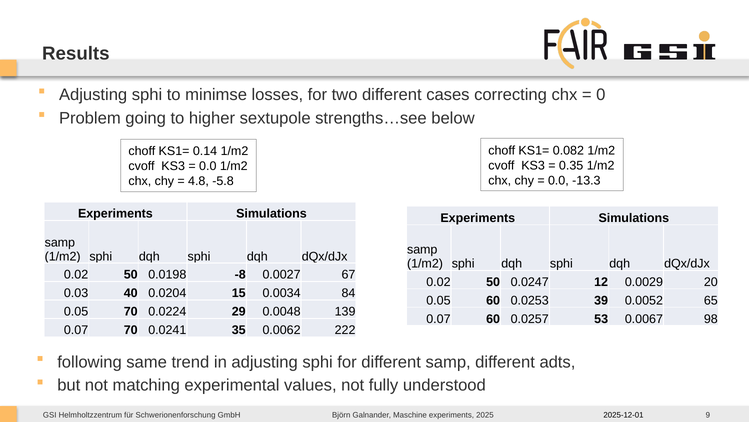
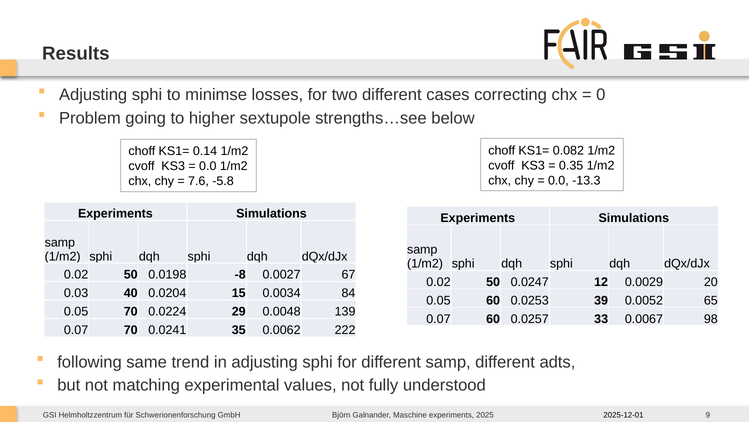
4.8: 4.8 -> 7.6 (198, 181)
53: 53 -> 33 (601, 318)
